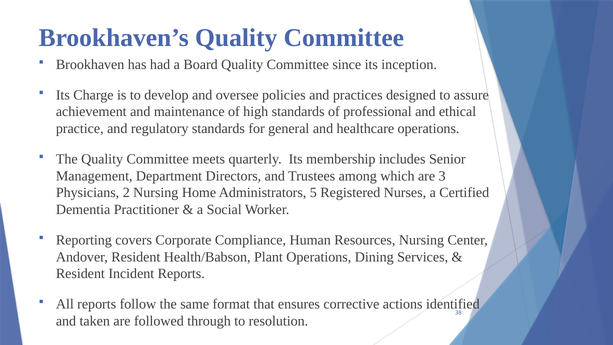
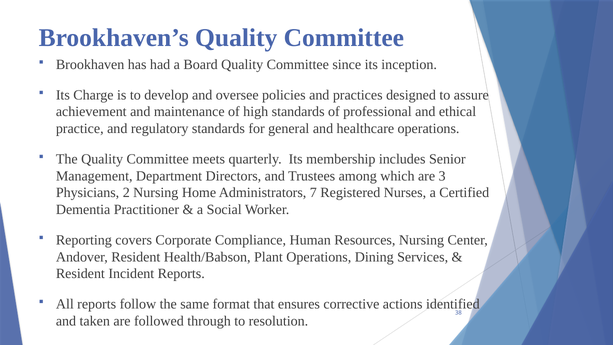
5: 5 -> 7 (313, 193)
